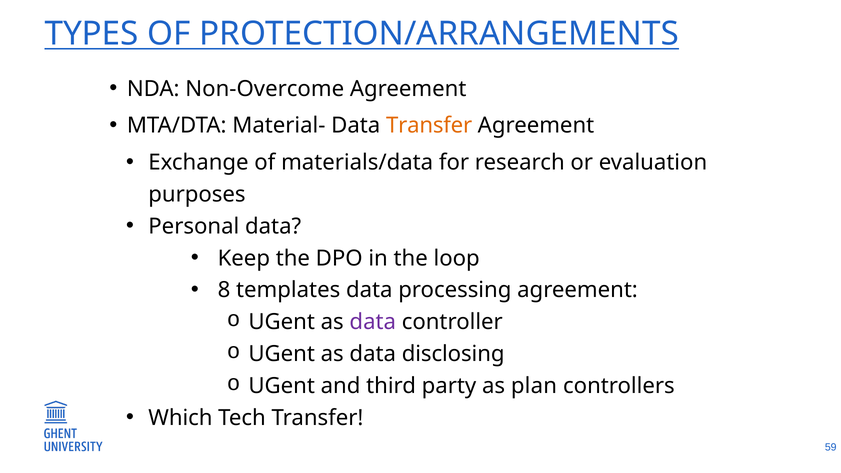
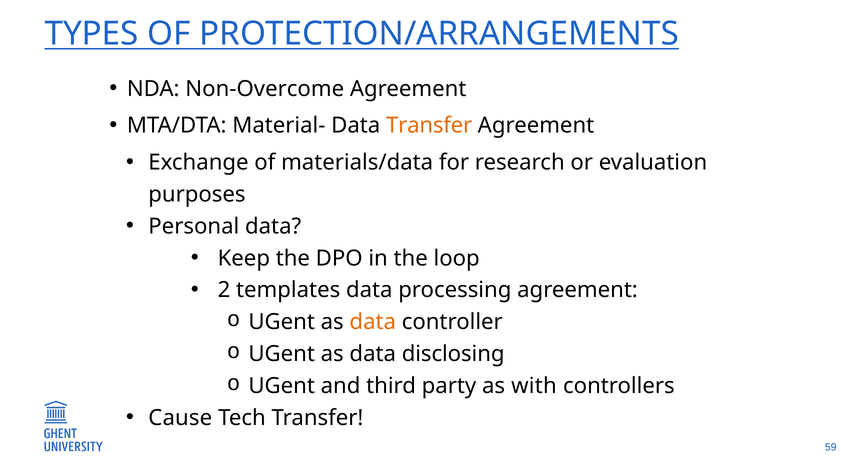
8: 8 -> 2 (224, 290)
data colour: purple -> orange (373, 322)
plan: plan -> with (534, 386)
Which: Which -> Cause (180, 418)
